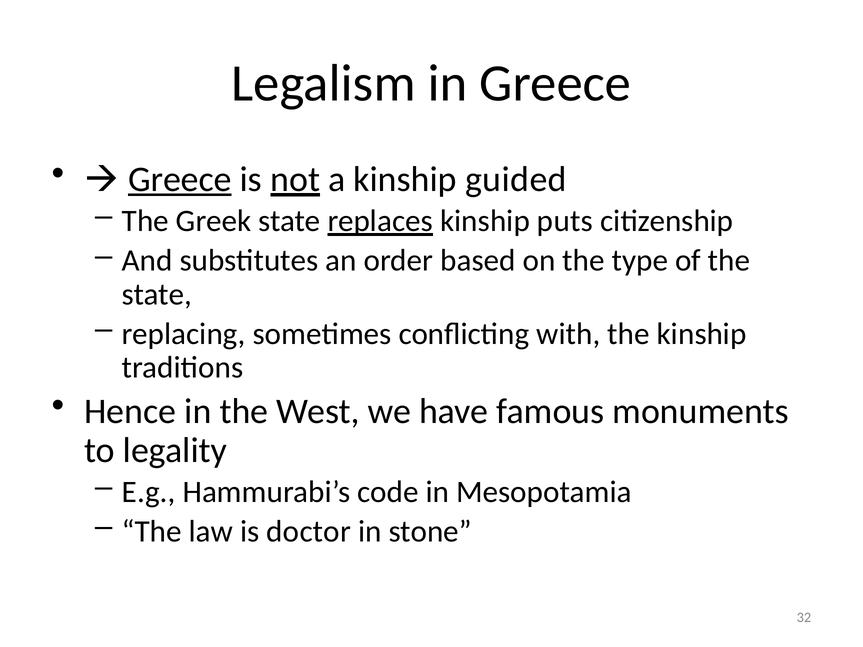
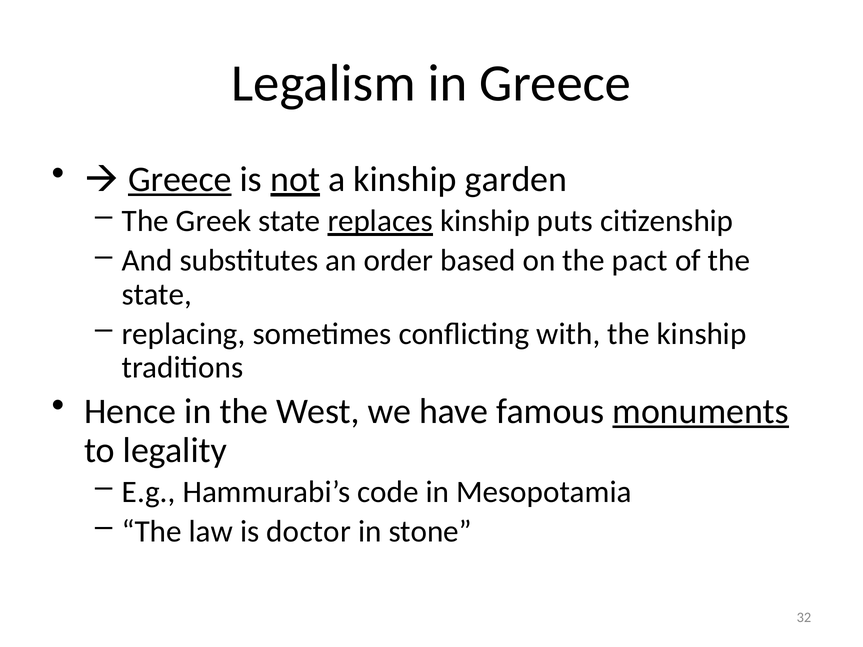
guided: guided -> garden (516, 179)
type: type -> pact (640, 261)
monuments underline: none -> present (701, 411)
